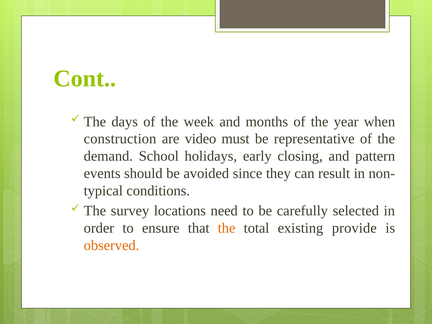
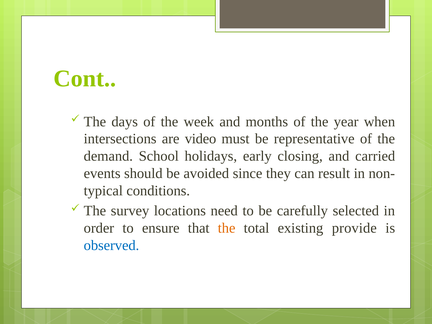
construction: construction -> intersections (120, 139)
pattern: pattern -> carried (375, 156)
observed colour: orange -> blue (112, 245)
